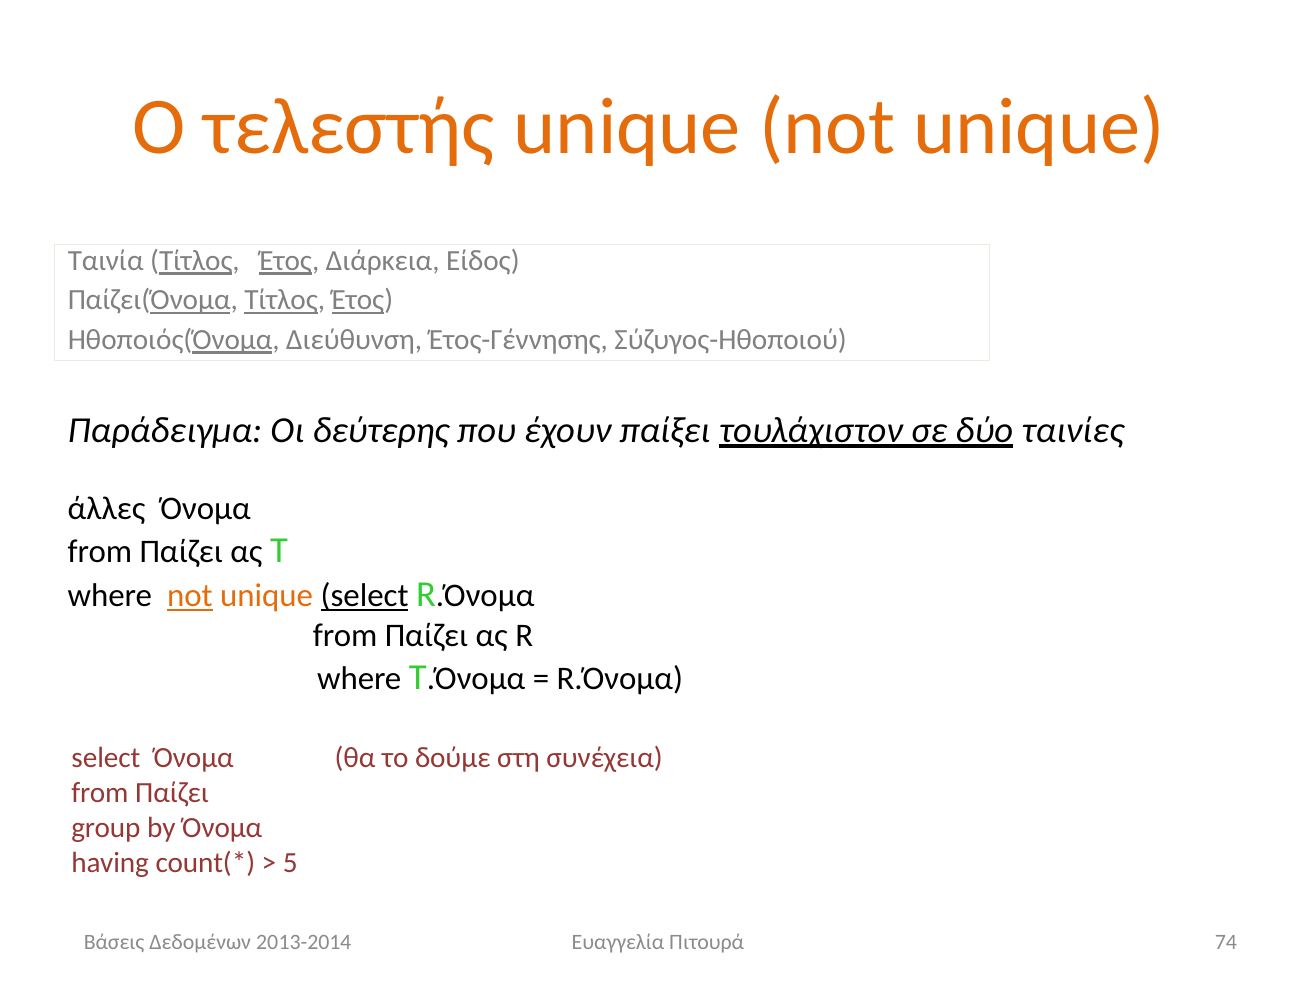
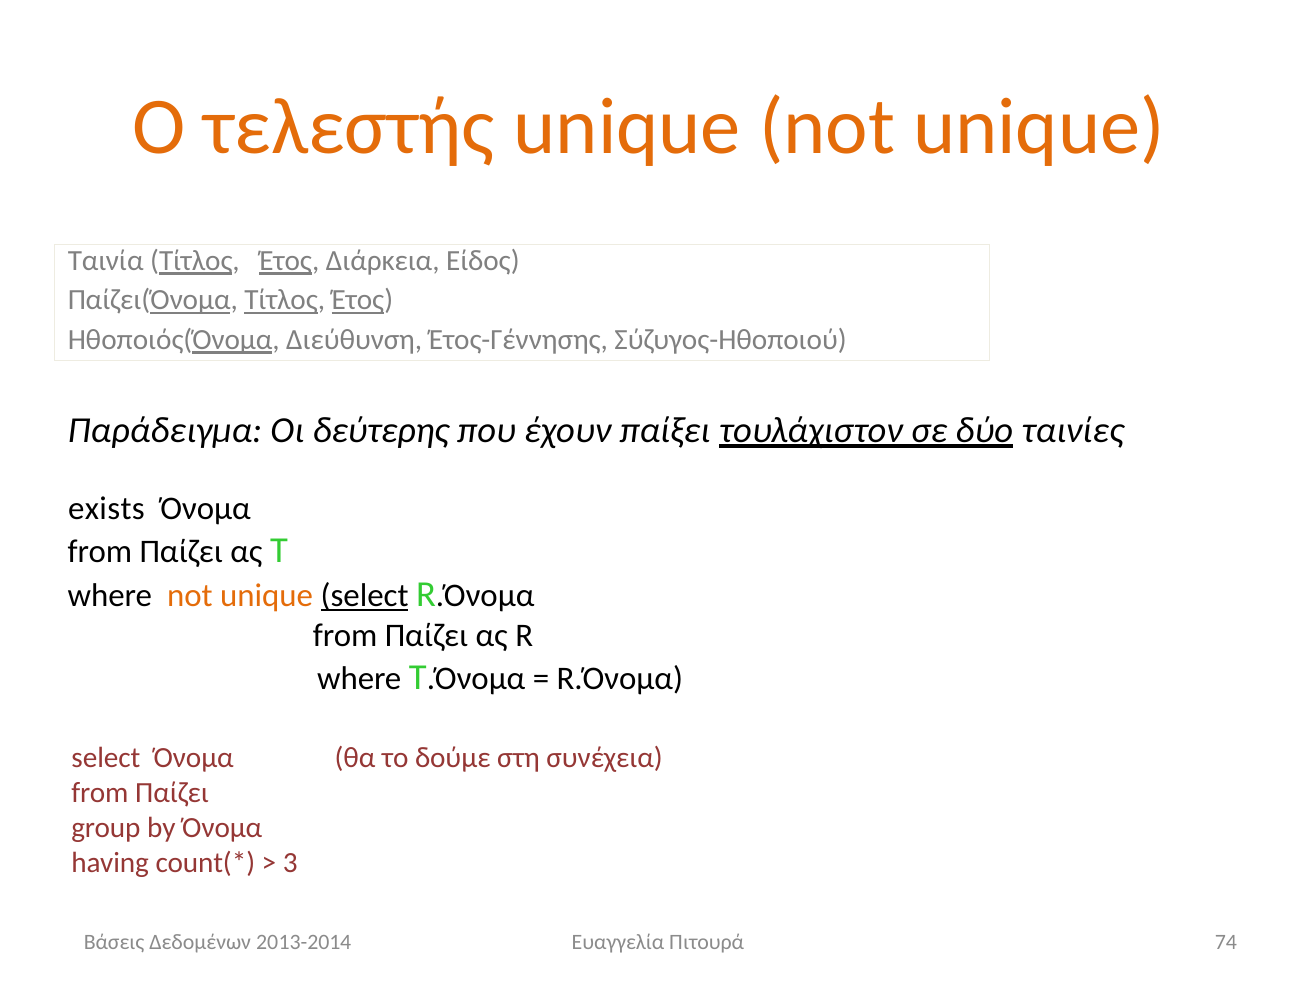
άλλες: άλλες -> exists (106, 509)
not underline: present -> none (190, 596)
5: 5 -> 3 (290, 863)
